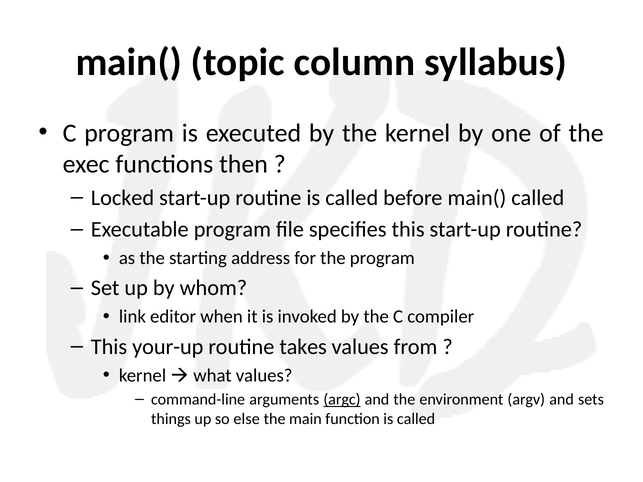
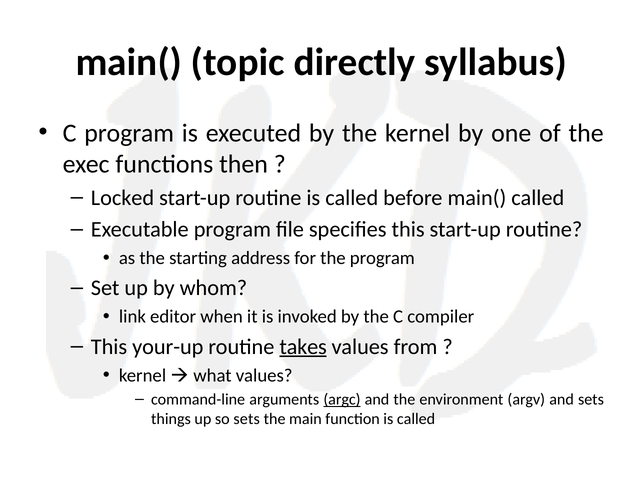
column: column -> directly (355, 62)
takes underline: none -> present (303, 347)
so else: else -> sets (247, 419)
